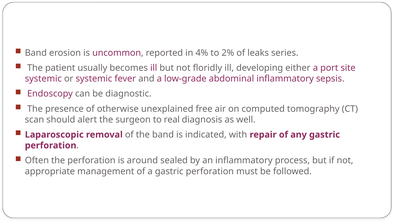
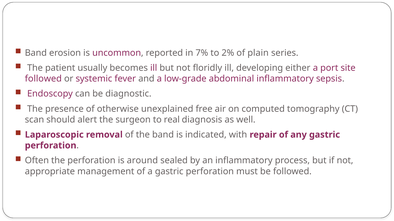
4%: 4% -> 7% (202, 53)
leaks: leaks -> plain (258, 53)
systemic: systemic -> followed (43, 79)
